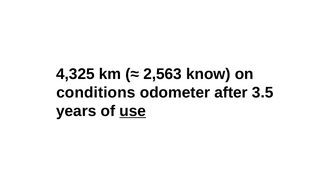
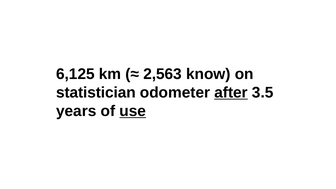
4,325: 4,325 -> 6,125 (75, 74)
conditions: conditions -> statistician (96, 93)
after underline: none -> present (231, 93)
